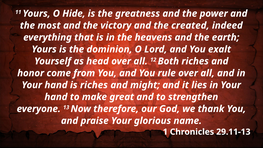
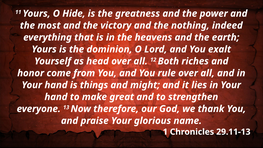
created: created -> nothing (190, 25)
is riches: riches -> things (94, 85)
